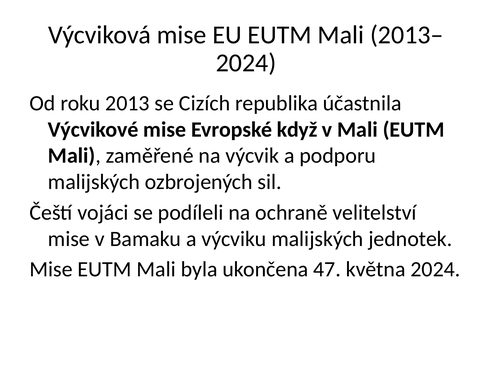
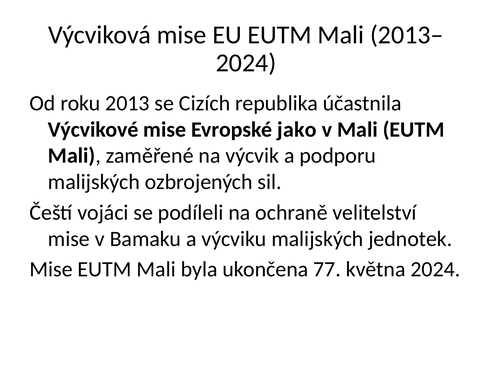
když: když -> jako (297, 129)
47: 47 -> 77 (327, 269)
